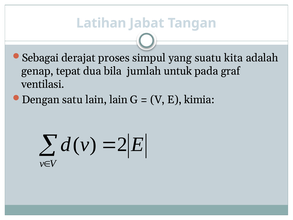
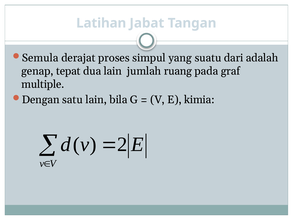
Sebagai: Sebagai -> Semula (40, 58)
kita: kita -> dari (234, 58)
dua bila: bila -> lain (113, 71)
untuk: untuk -> ruang (178, 71)
ventilasi: ventilasi -> multiple (43, 84)
lain lain: lain -> bila (118, 100)
